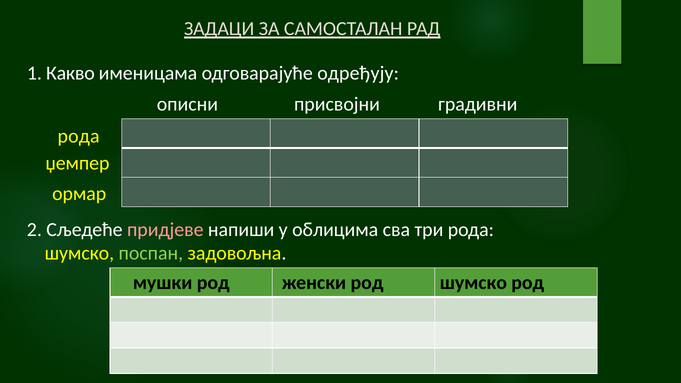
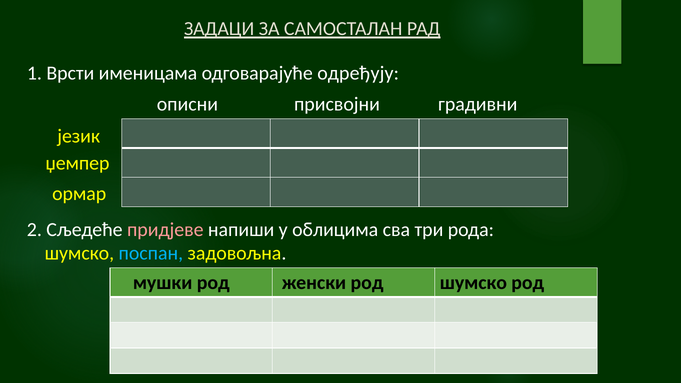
Какво: Какво -> Врсти (70, 73)
рода: рода -> језик (79, 136)
поспан colour: light green -> light blue (151, 253)
